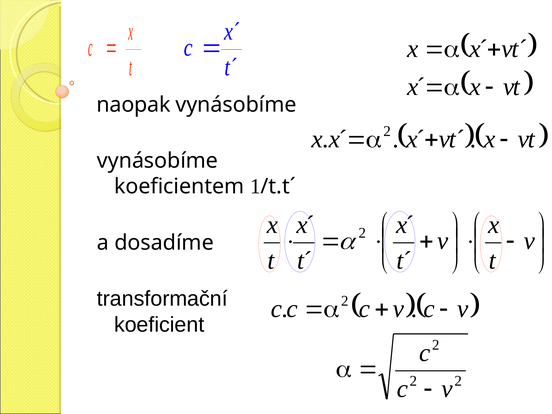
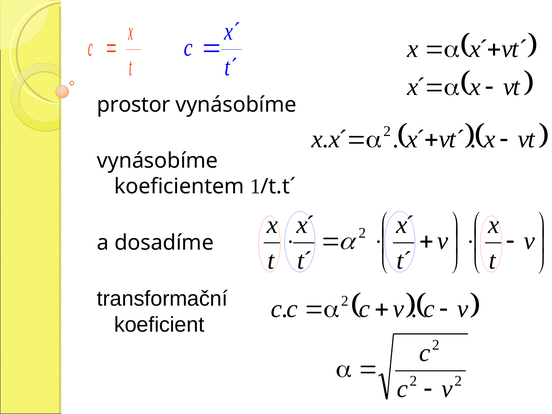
naopak: naopak -> prostor (134, 105)
